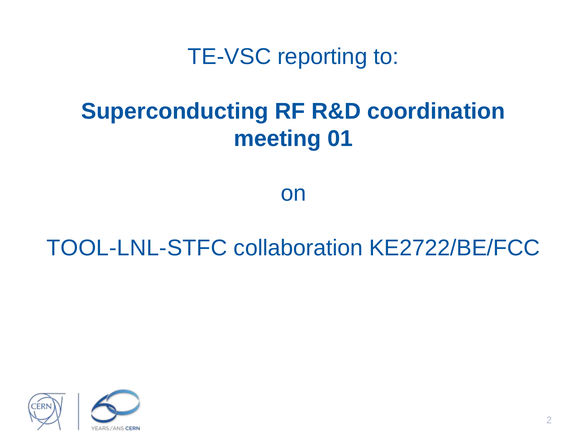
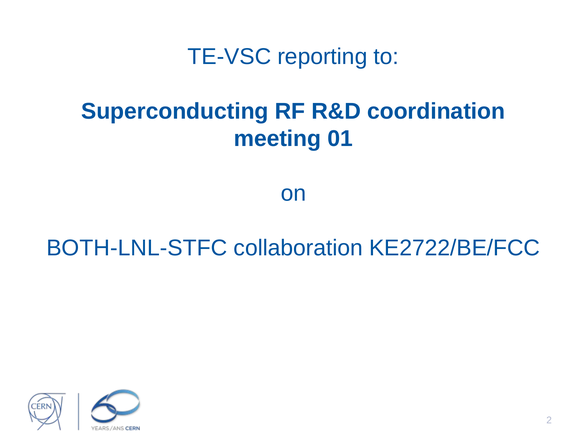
TOOL-LNL-STFC: TOOL-LNL-STFC -> BOTH-LNL-STFC (137, 248)
